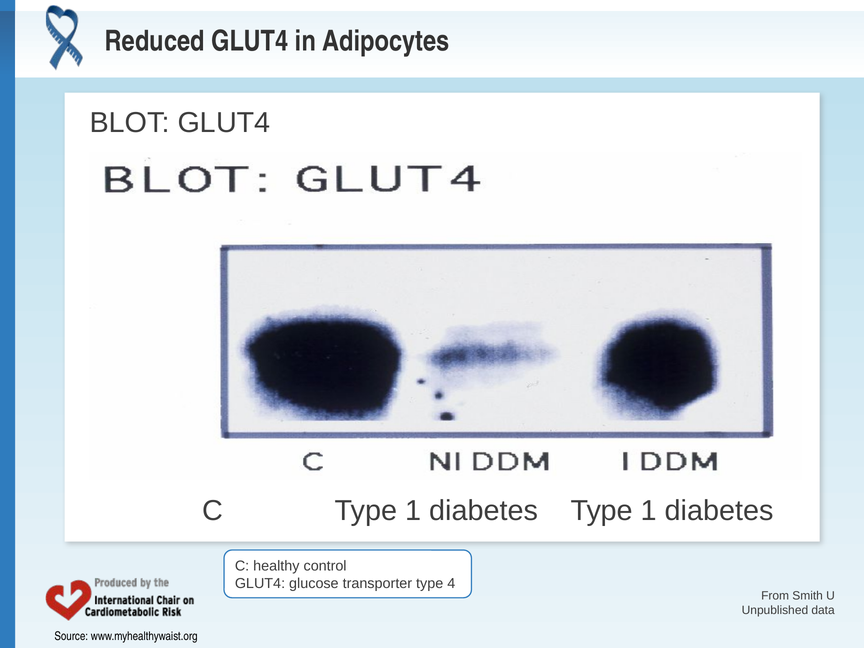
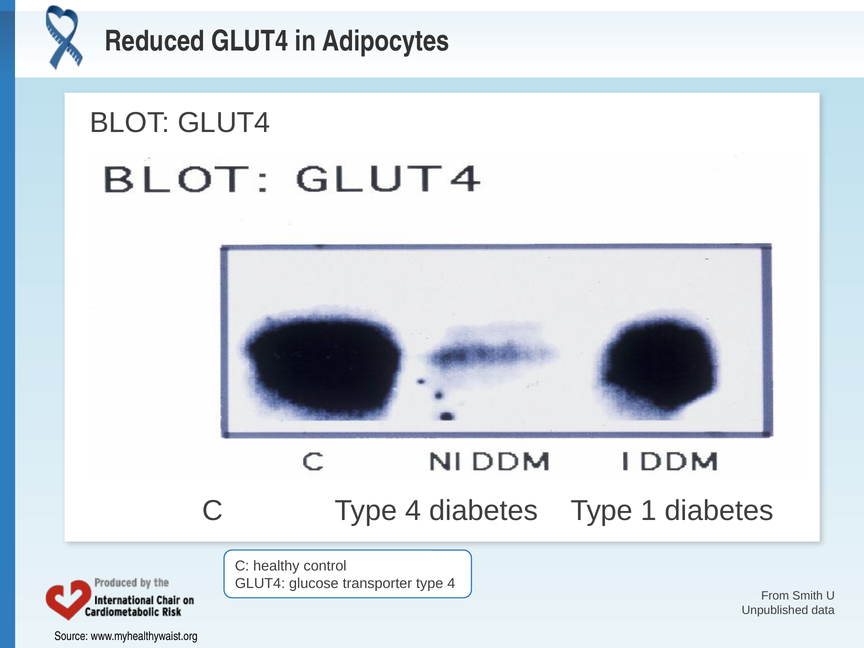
C Type 1: 1 -> 4 (413, 511)
